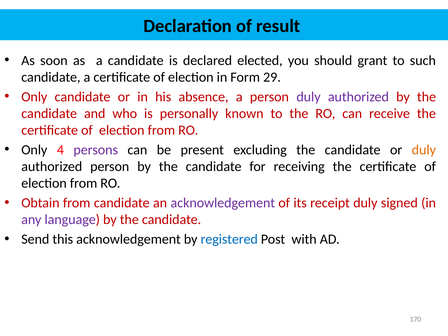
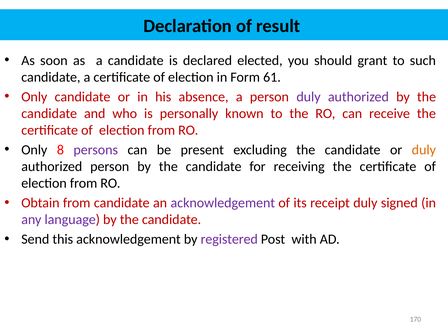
29: 29 -> 61 (272, 77)
4: 4 -> 8 (60, 150)
registered colour: blue -> purple (229, 239)
